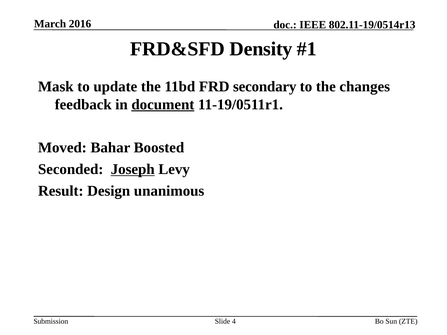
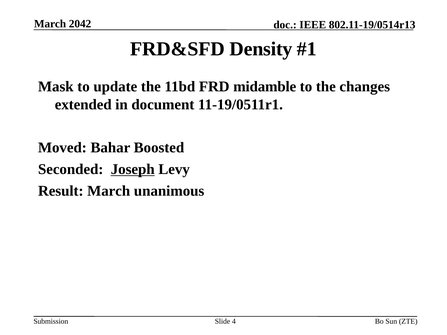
2016: 2016 -> 2042 (80, 24)
secondary: secondary -> midamble (265, 87)
feedback: feedback -> extended (83, 105)
document underline: present -> none (163, 105)
Result Design: Design -> March (109, 191)
